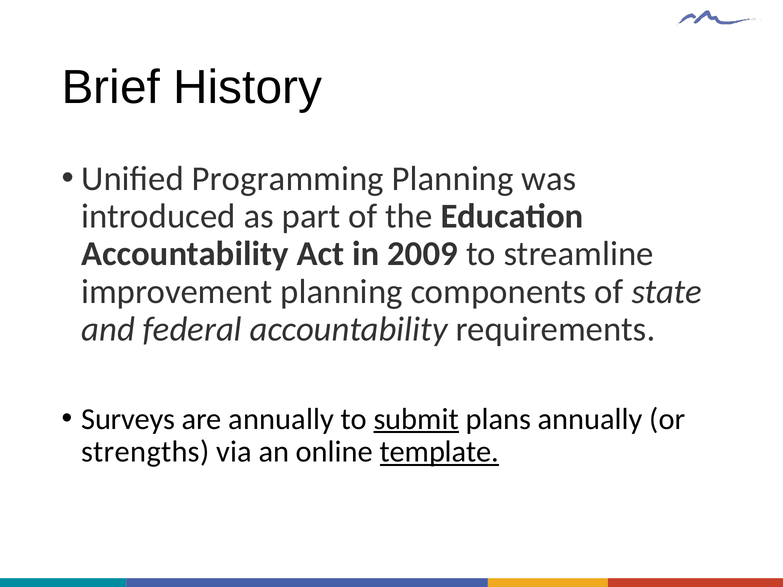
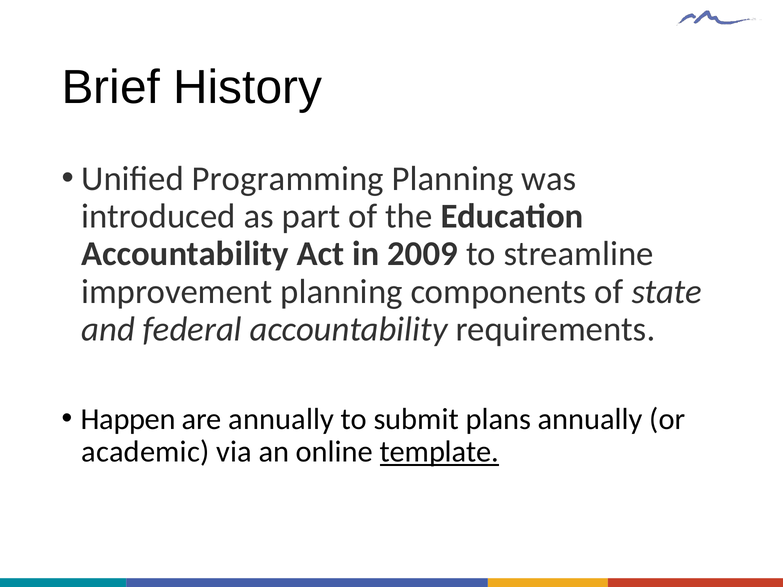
Surveys: Surveys -> Happen (128, 419)
submit underline: present -> none (416, 419)
strengths: strengths -> academic (145, 452)
